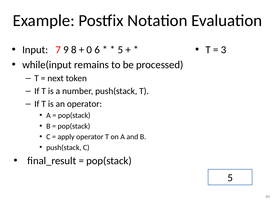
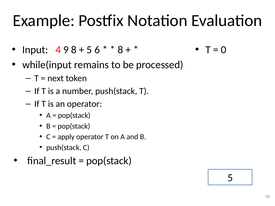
7: 7 -> 4 (58, 50)
0: 0 -> 5 (89, 50)
5: 5 -> 8 (120, 50)
3: 3 -> 0 (224, 50)
